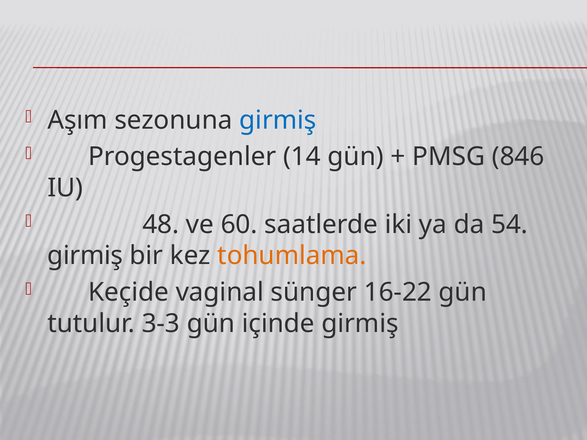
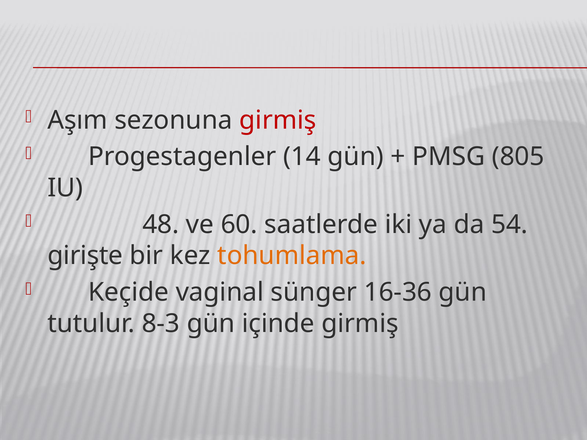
girmiş colour: blue -> red (278, 120)
846: 846 -> 805 (518, 157)
girmiş: girmiş -> girişte (85, 256)
16-22: 16-22 -> 16-36 (398, 292)
3-3: 3-3 -> 8-3 (161, 324)
